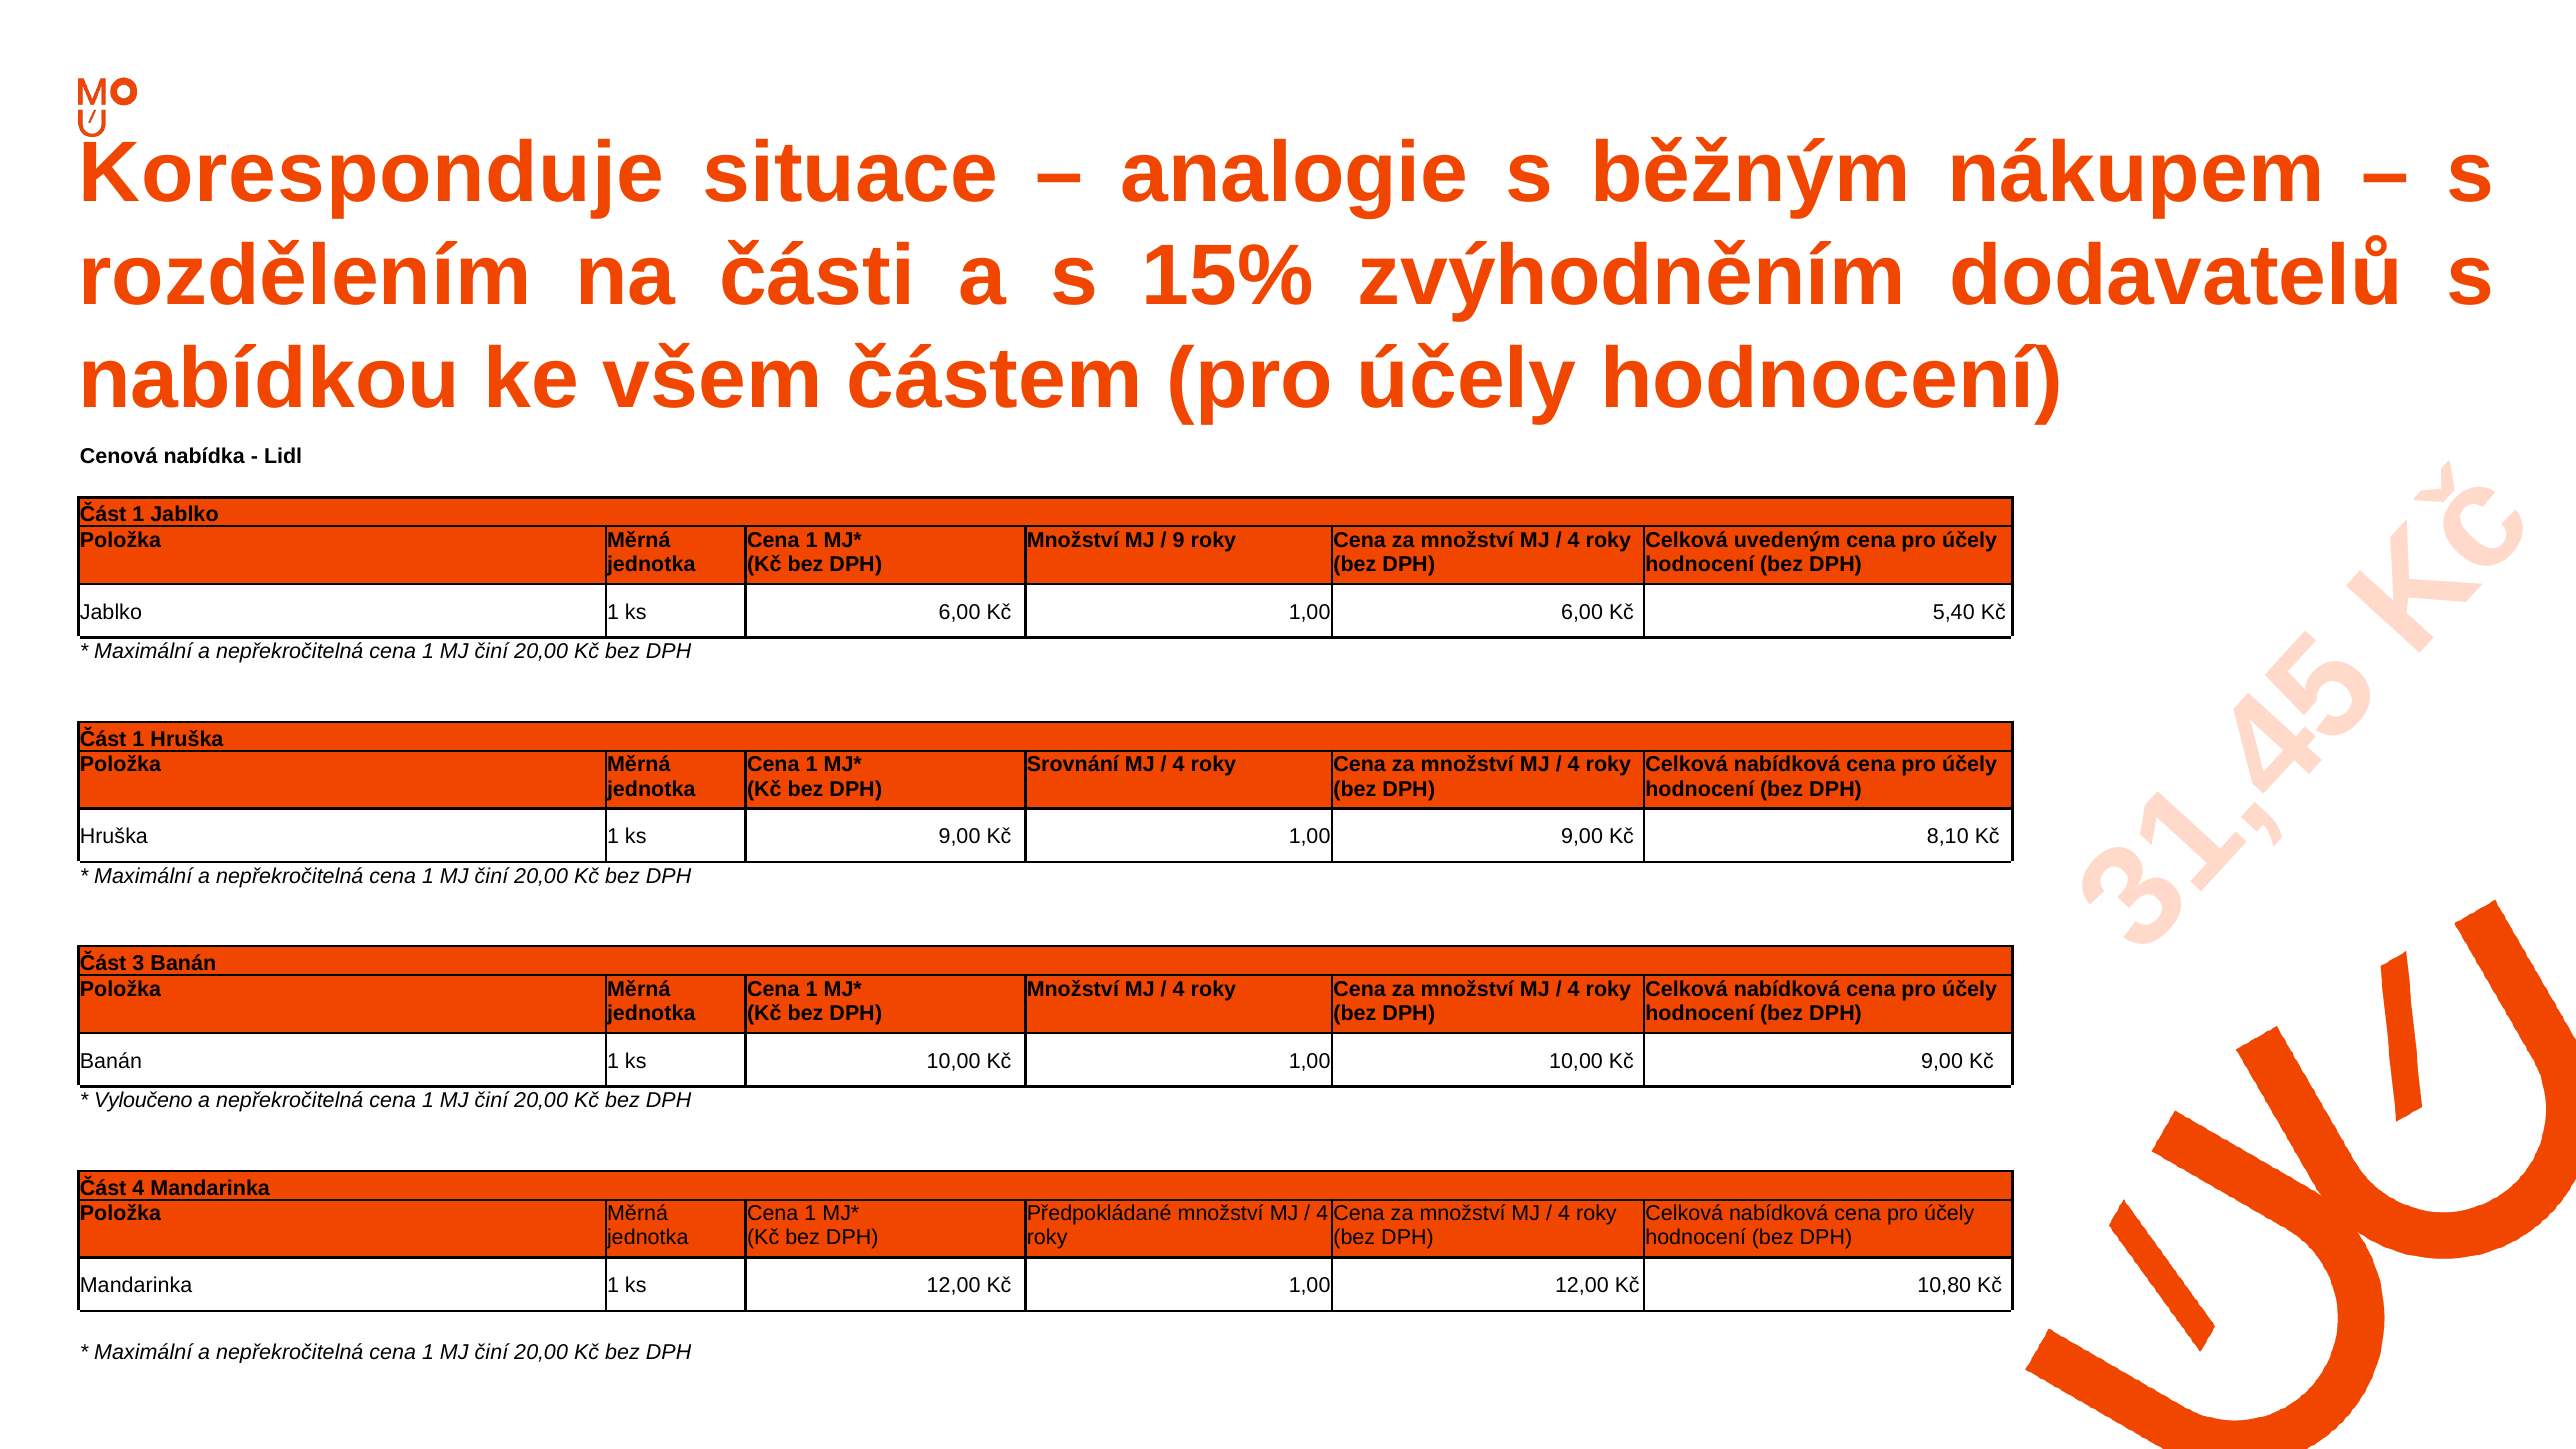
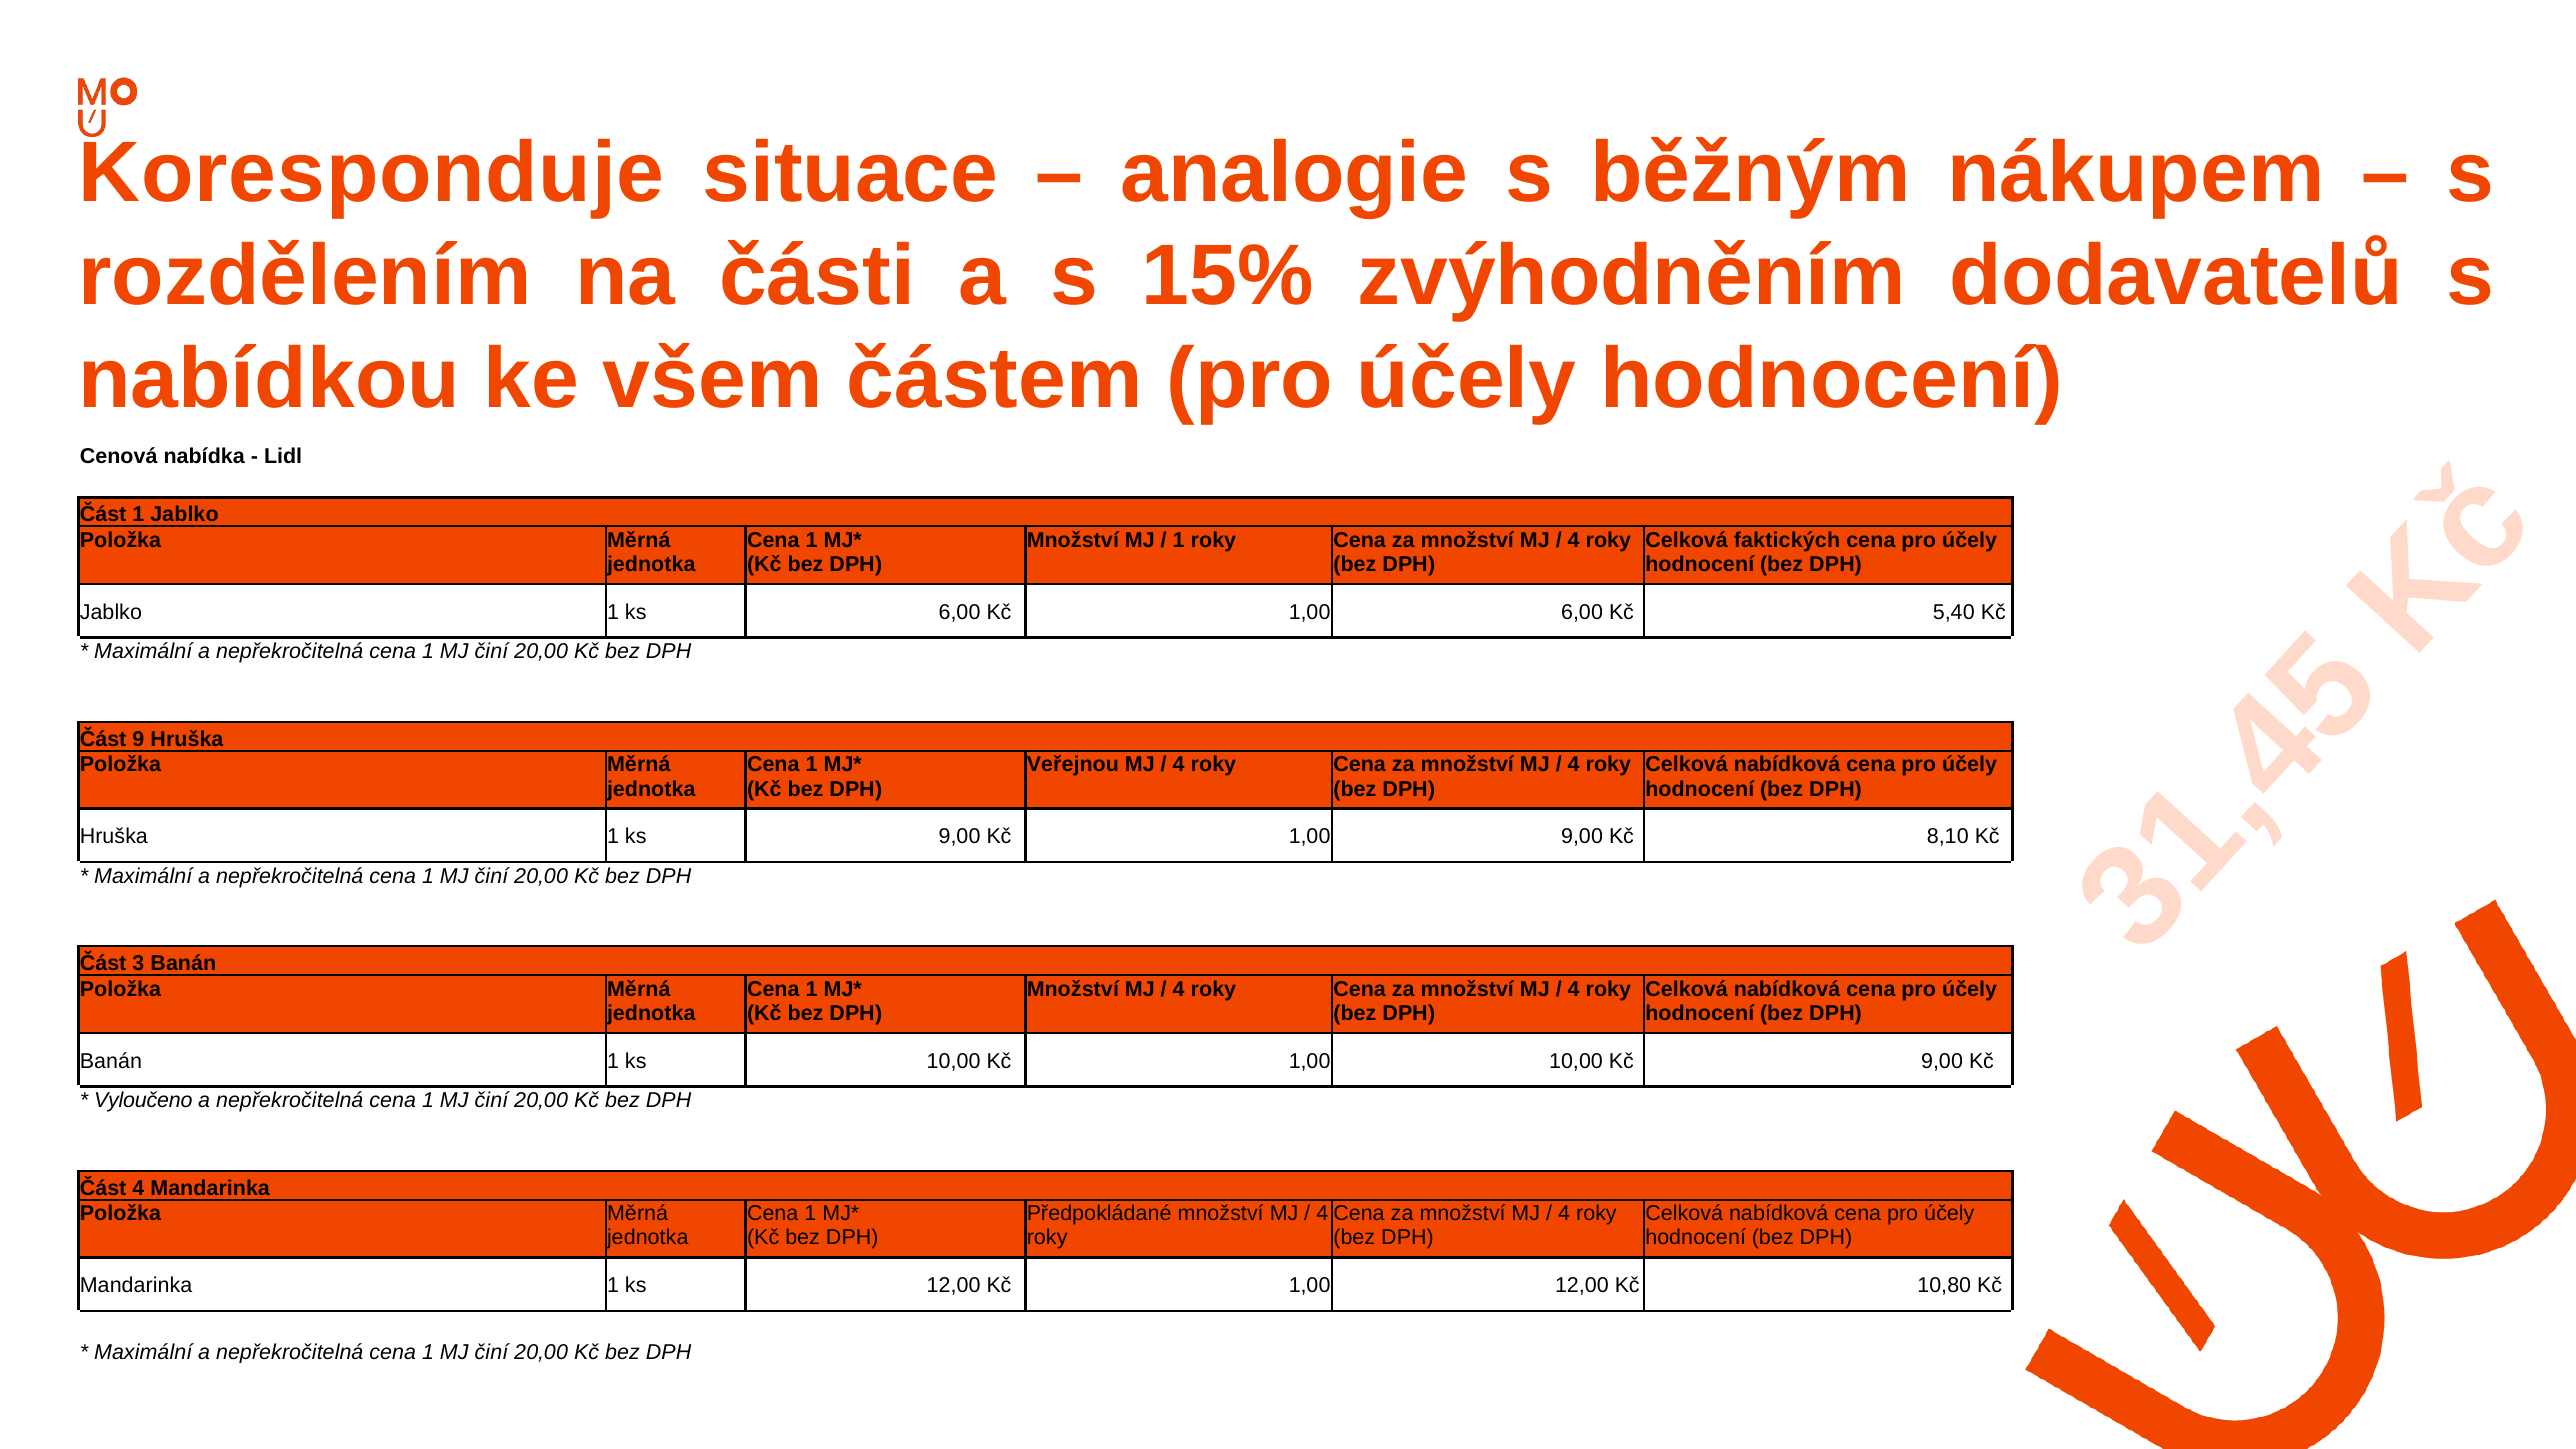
9: 9 -> 1 (1179, 540)
uvedeným: uvedeným -> faktických (1787, 540)
1: 1 -> 9 (138, 739)
Srovnání: Srovnání -> Veřejnou (1073, 765)
